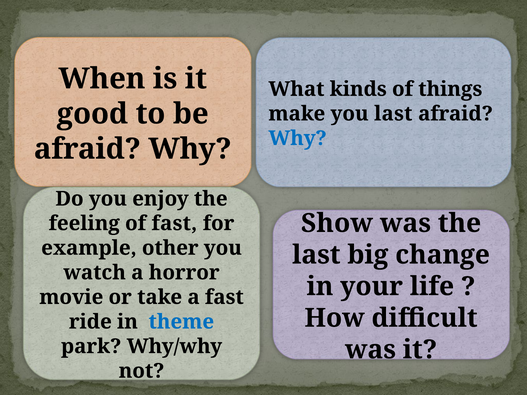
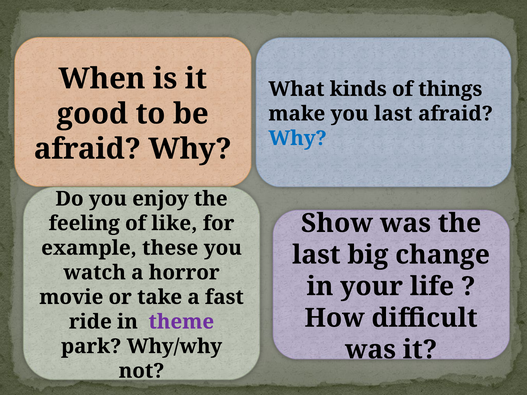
of fast: fast -> like (174, 224)
other: other -> these (170, 248)
theme colour: blue -> purple (181, 322)
